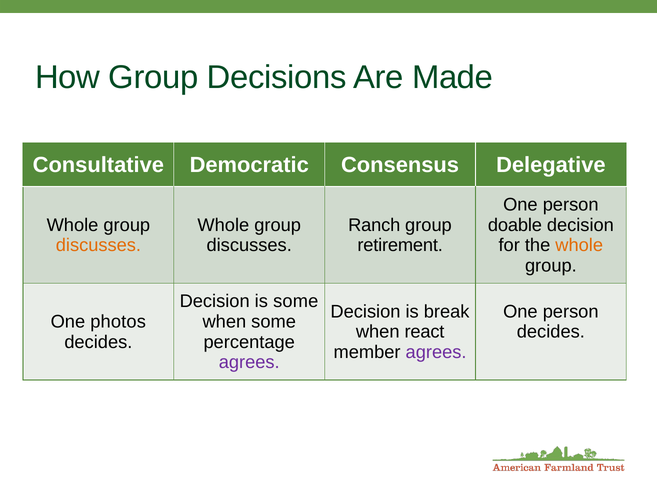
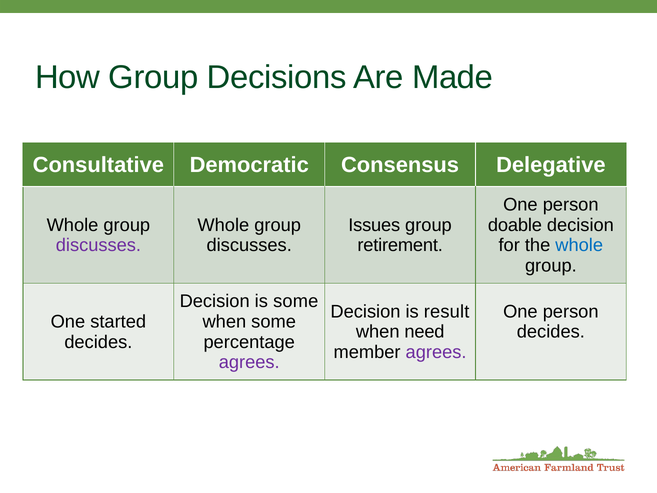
Ranch: Ranch -> Issues (374, 225)
discusses colour: orange -> purple (98, 245)
whole colour: orange -> blue (579, 245)
break: break -> result (447, 311)
photos: photos -> started (118, 322)
react: react -> need (424, 332)
